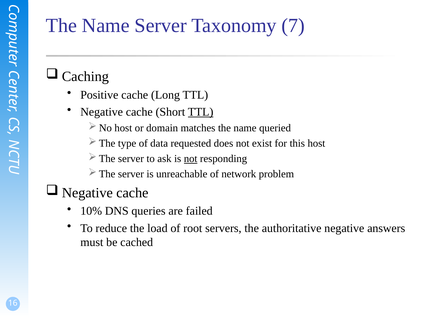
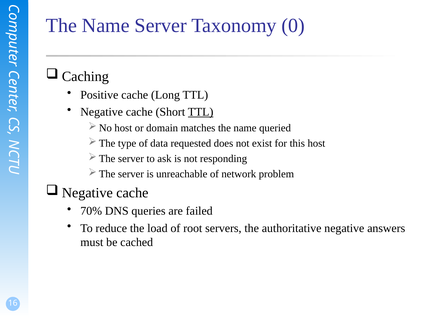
7: 7 -> 0 (293, 25)
not underline: present -> none (191, 159)
10%: 10% -> 70% (91, 211)
